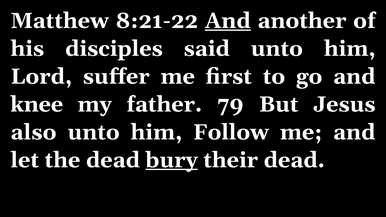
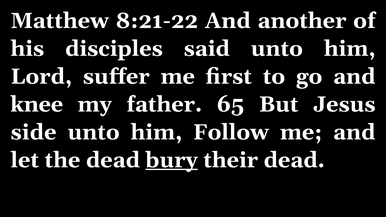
And underline: present -> none (228, 21)
79: 79 -> 65 (230, 104)
also: also -> side (34, 132)
